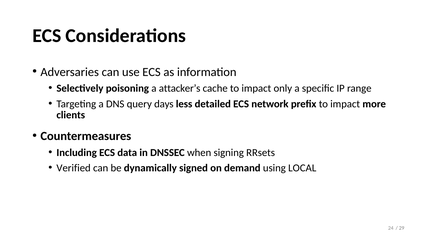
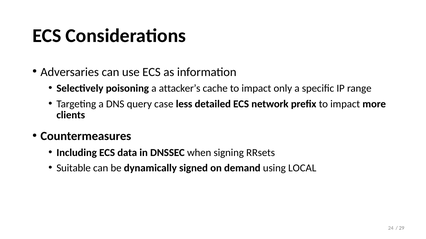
days: days -> case (164, 104)
Verified: Verified -> Suitable (74, 168)
